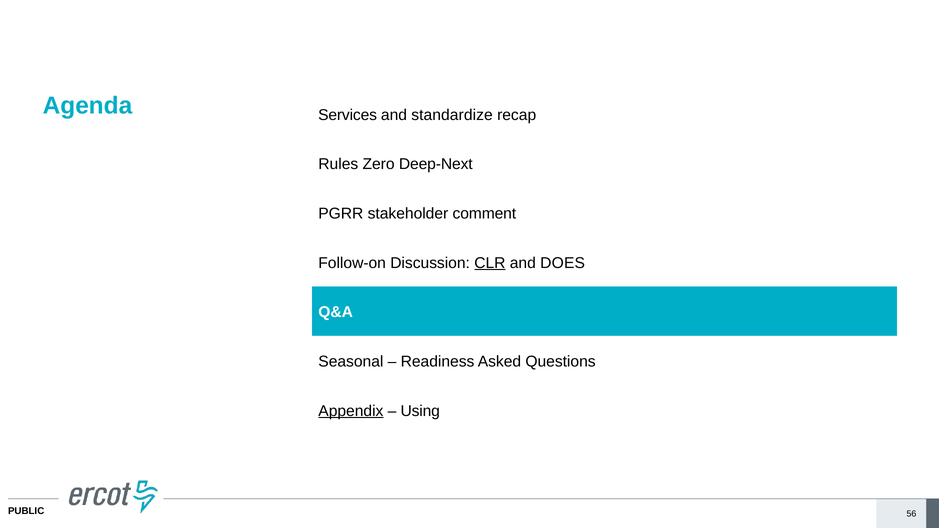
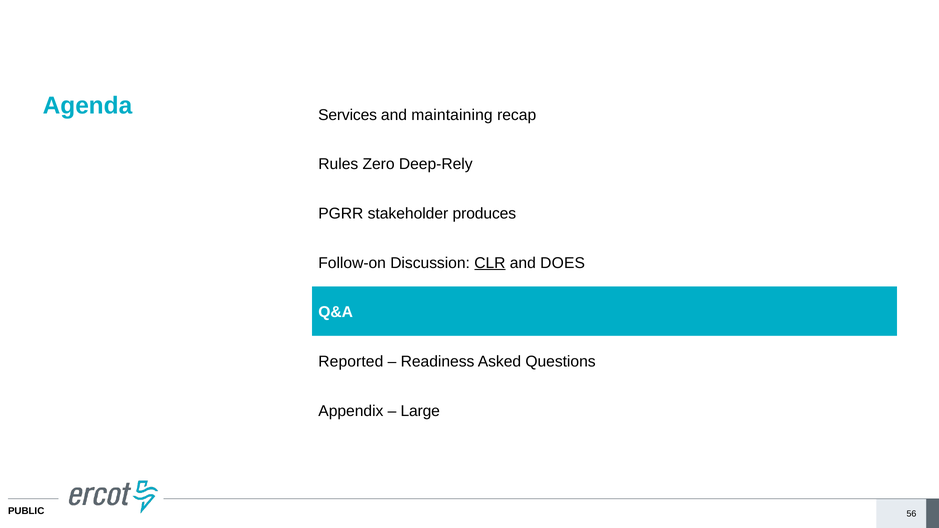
standardize: standardize -> maintaining (452, 115)
Deep-Next: Deep-Next -> Deep-Rely (436, 164)
comment: comment -> produces (484, 214)
Seasonal: Seasonal -> Reported (351, 362)
Appendix underline: present -> none (351, 411)
Using: Using -> Large (420, 411)
